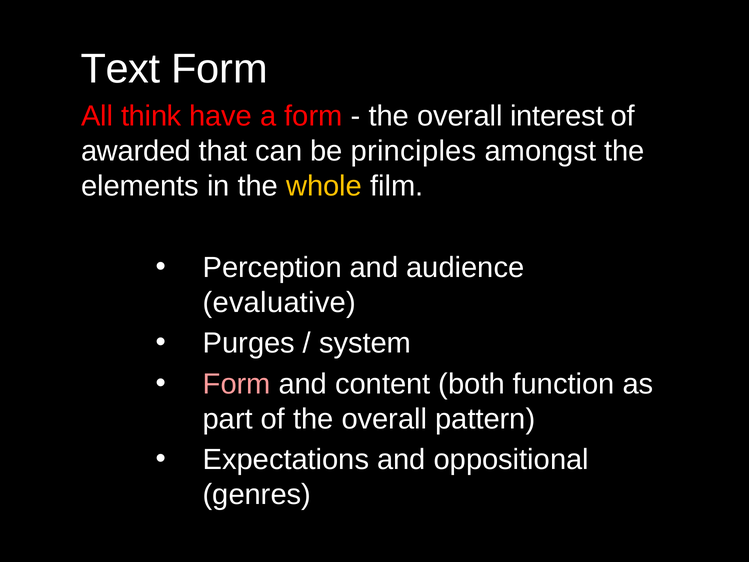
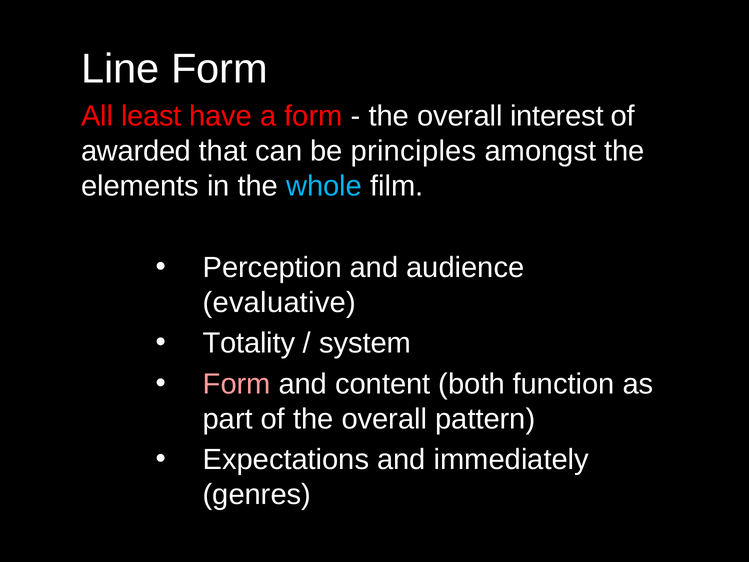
Text: Text -> Line (120, 69)
think: think -> least (151, 116)
whole colour: yellow -> light blue (324, 186)
Purges: Purges -> Totality (249, 343)
oppositional: oppositional -> immediately (511, 459)
